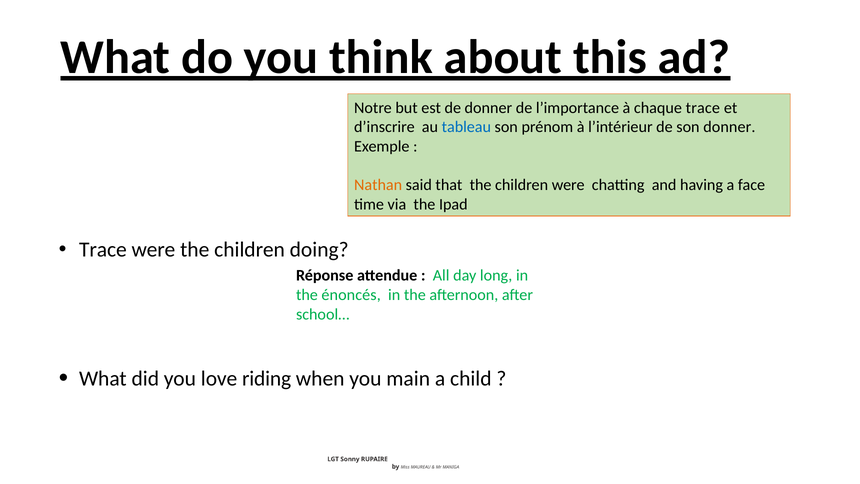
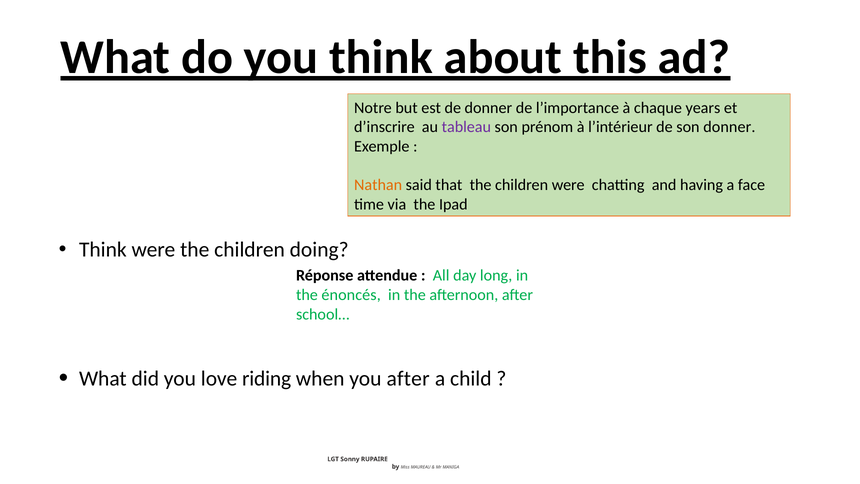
chaque trace: trace -> years (703, 108)
tableau colour: blue -> purple (466, 127)
Trace: Trace -> Think (103, 250)
you main: main -> after (408, 379)
